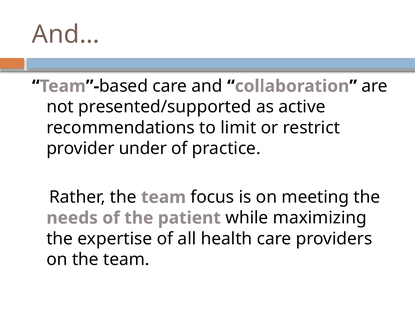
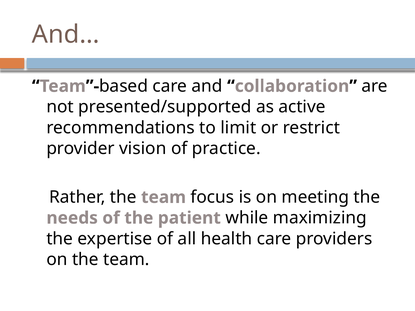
under: under -> vision (143, 148)
